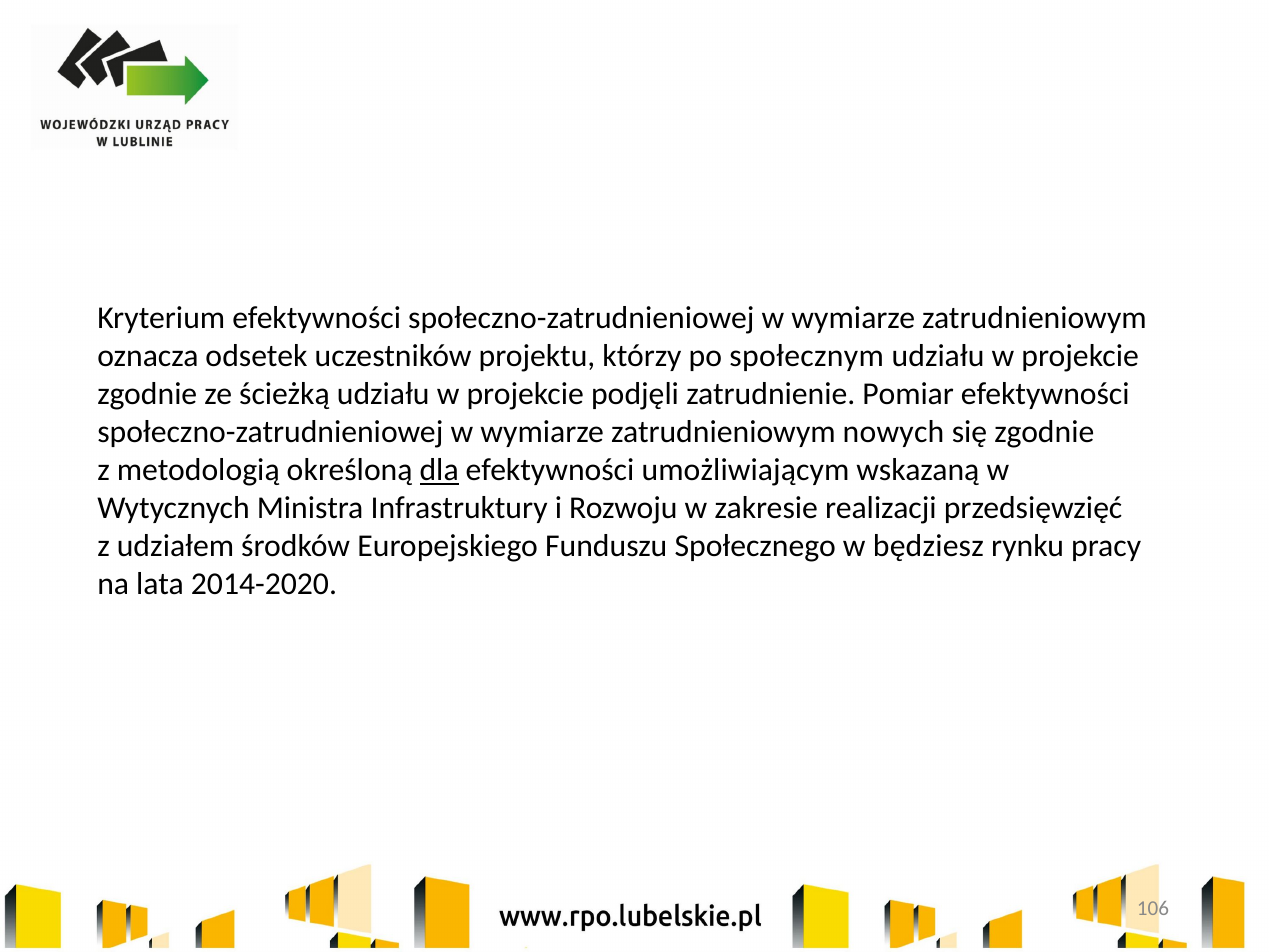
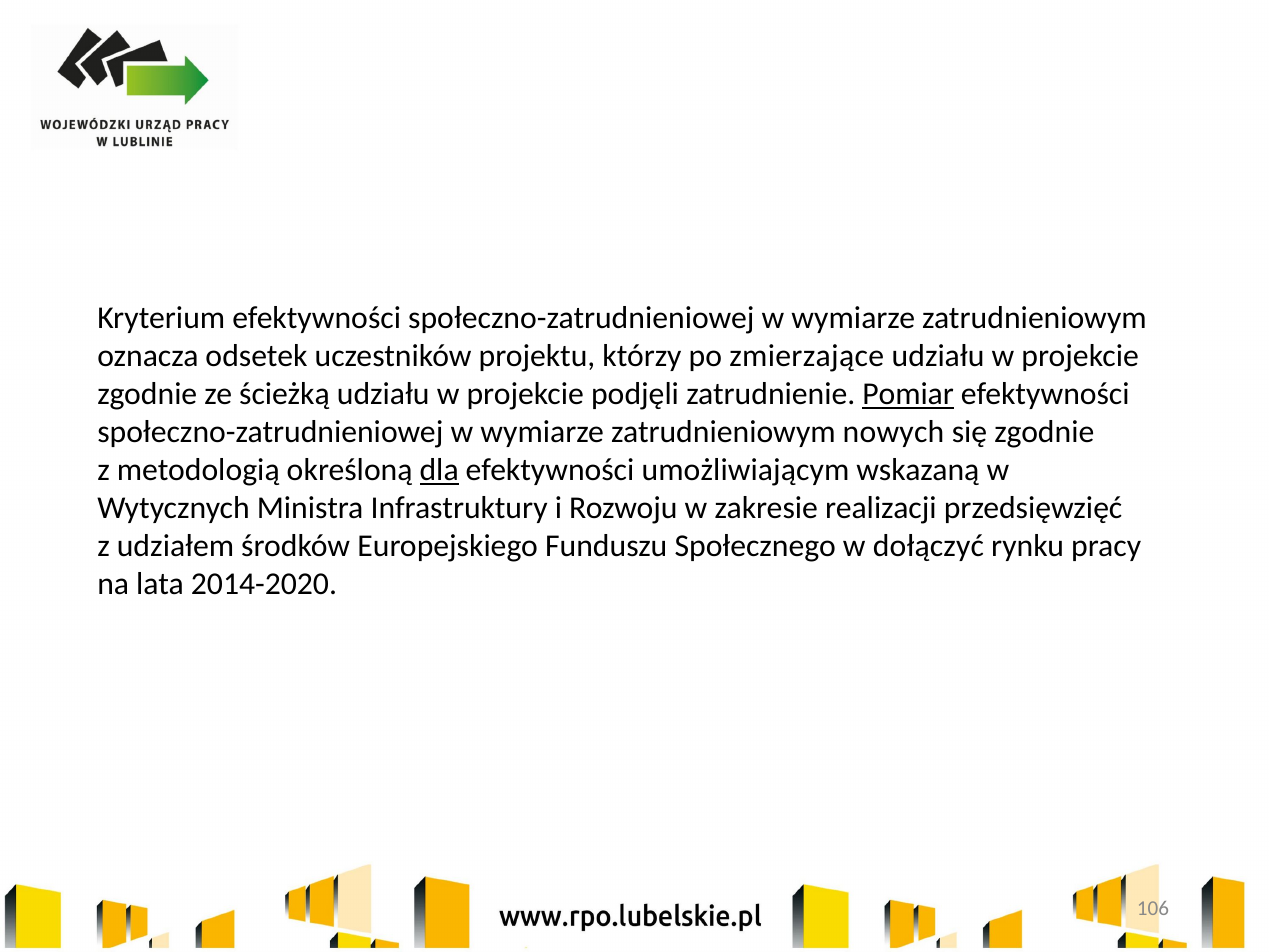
społecznym: społecznym -> zmierzające (807, 356)
Pomiar underline: none -> present (908, 394)
będziesz: będziesz -> dołączyć (928, 546)
